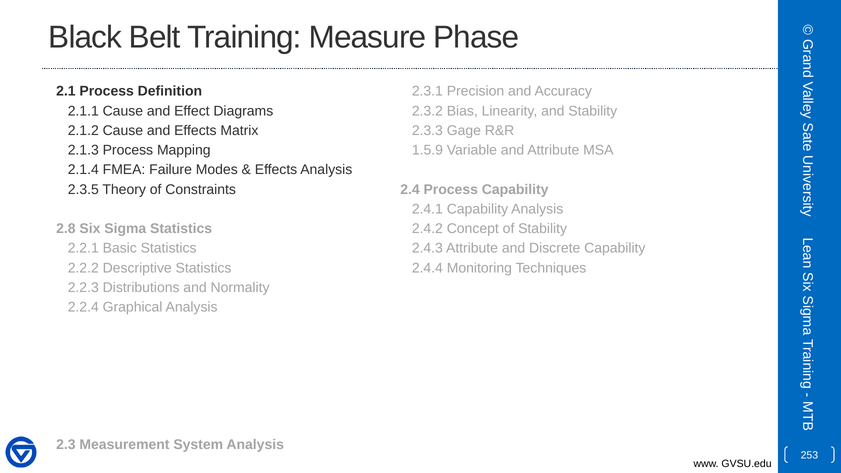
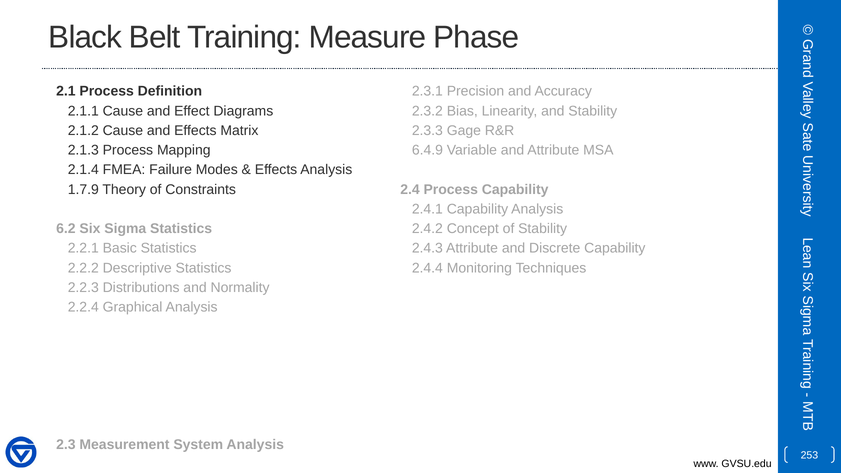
1.5.9: 1.5.9 -> 6.4.9 (427, 150)
2.3.5: 2.3.5 -> 1.7.9 (83, 189)
2.8: 2.8 -> 6.2 (66, 229)
